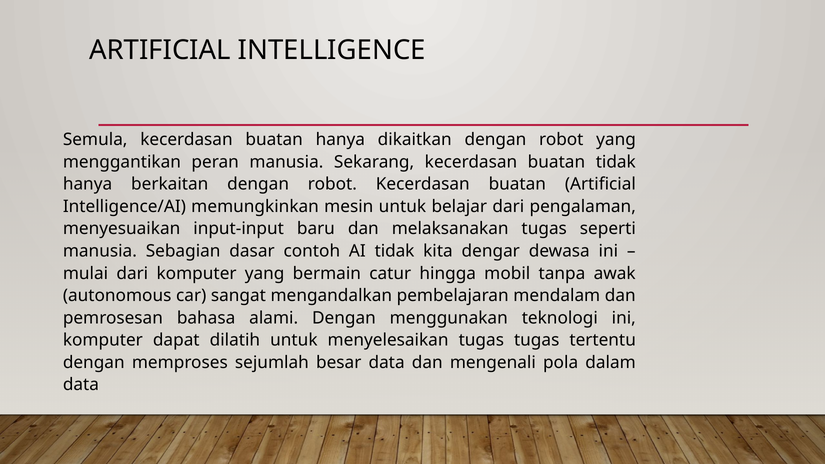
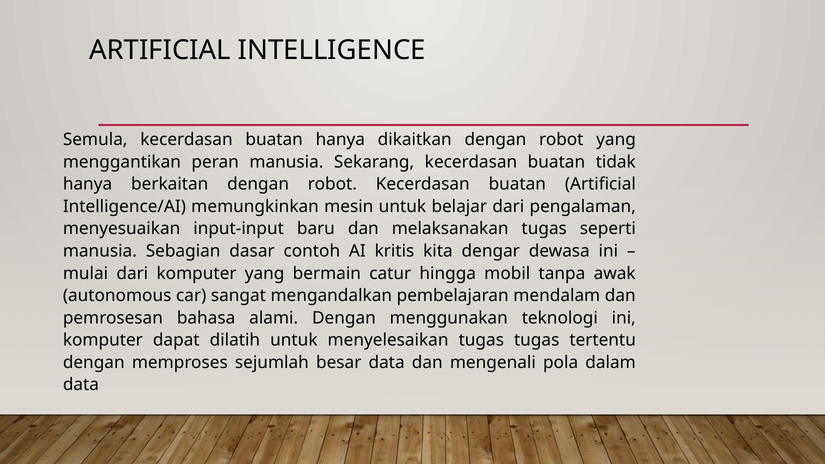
AI tidak: tidak -> kritis (394, 251)
